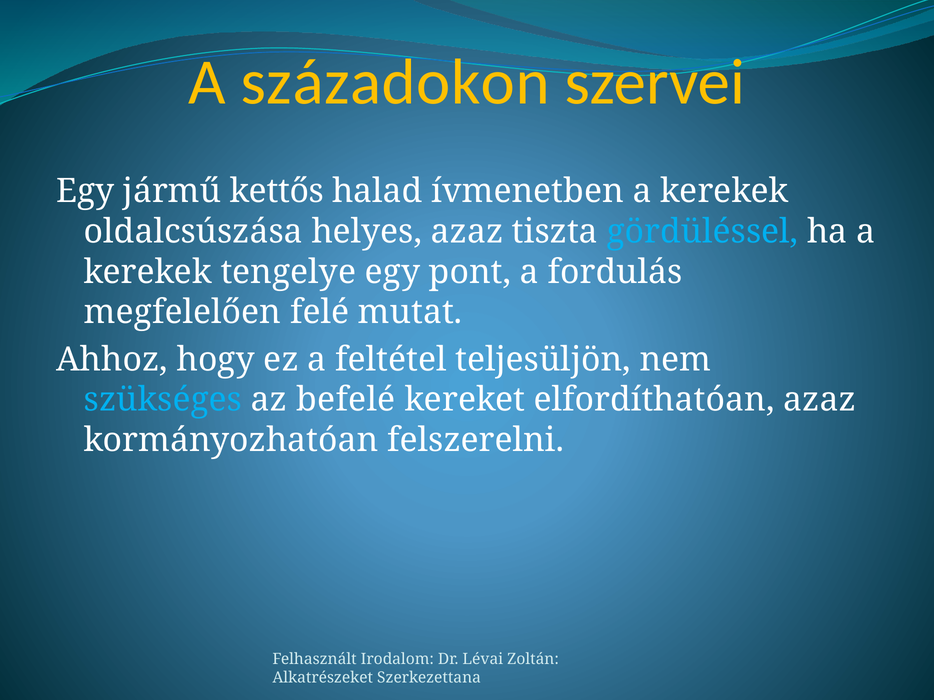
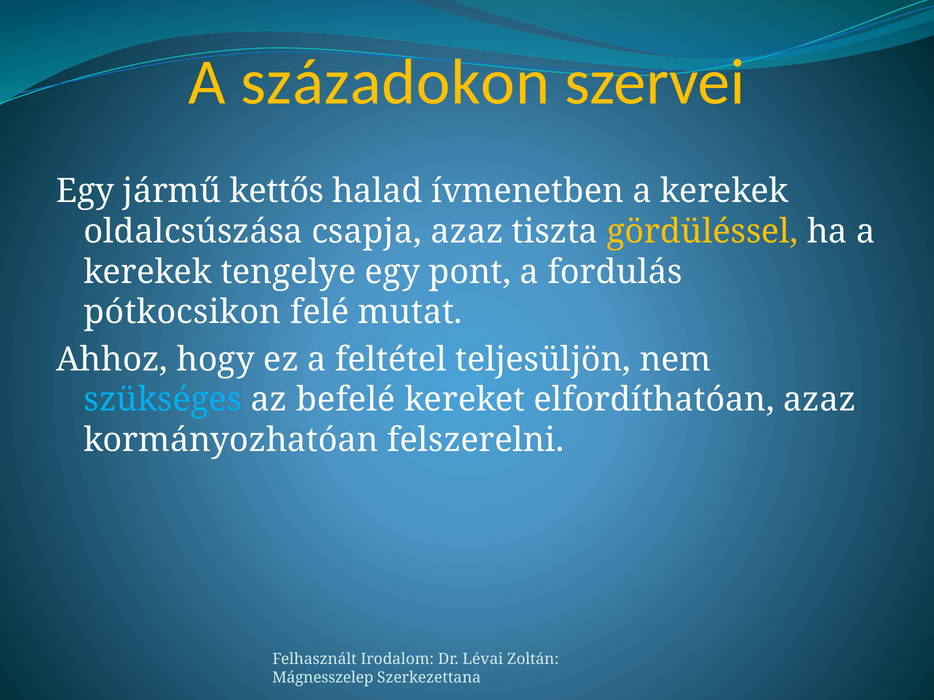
helyes: helyes -> csapja (367, 232)
gördüléssel colour: light blue -> yellow (702, 232)
megfelelően: megfelelően -> pótkocsikon (182, 313)
Alkatrészeket: Alkatrészeket -> Mágnesszelep (323, 678)
